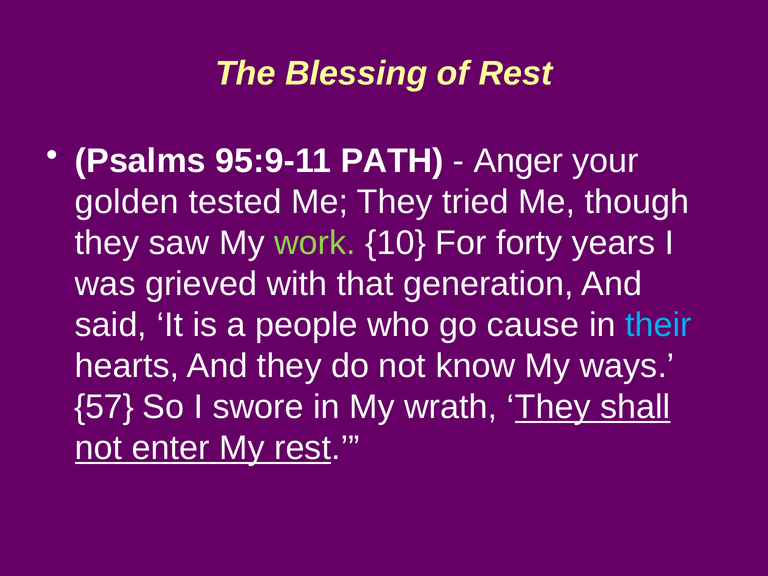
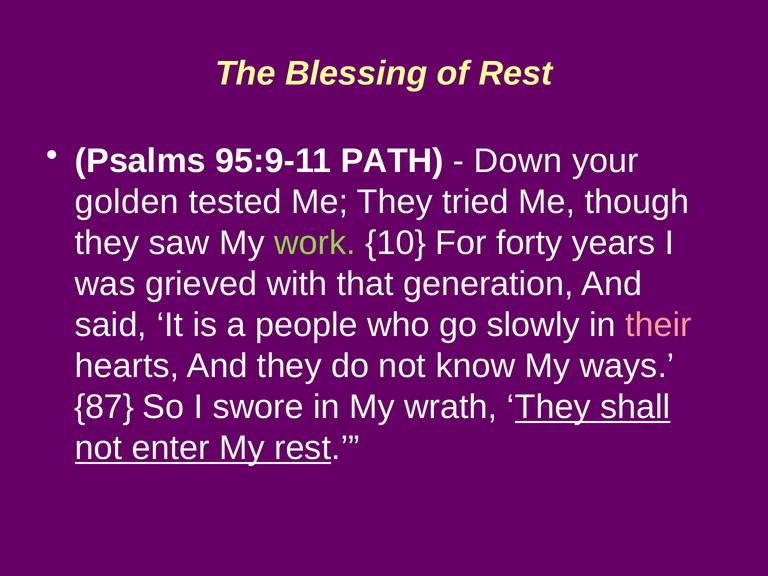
Anger: Anger -> Down (518, 161)
cause: cause -> slowly (533, 325)
their colour: light blue -> pink (659, 325)
57: 57 -> 87 (104, 407)
